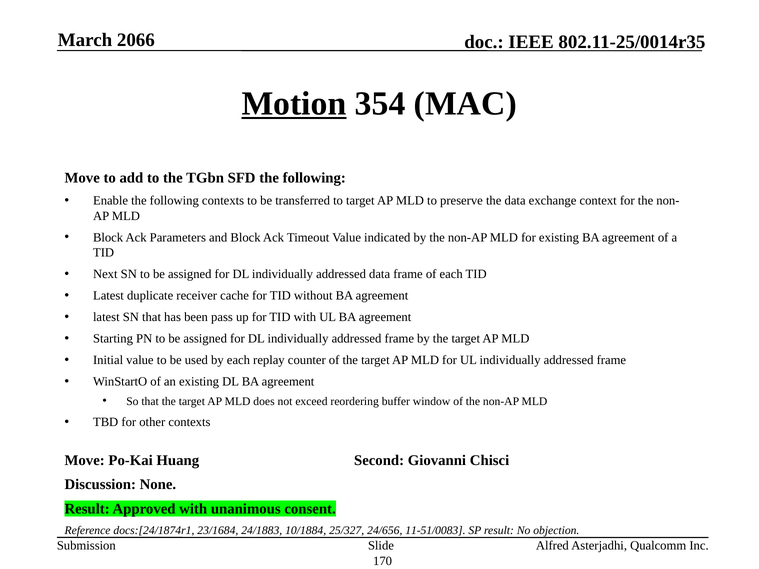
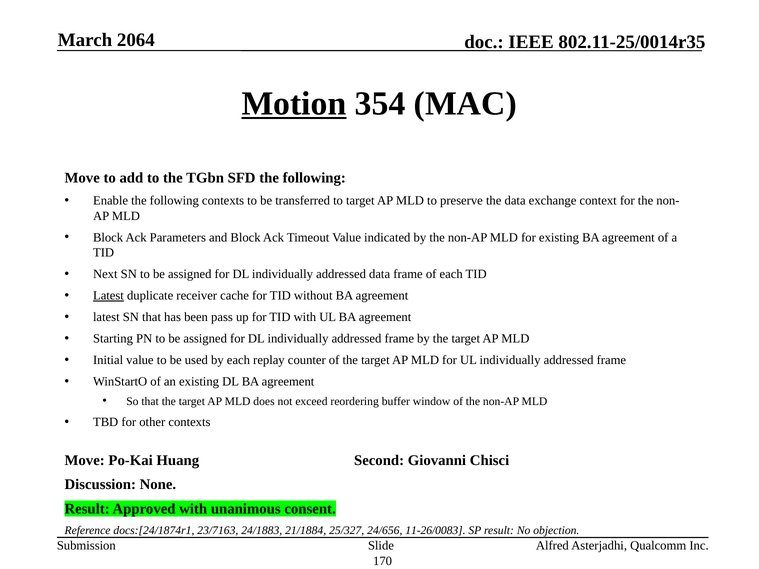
2066: 2066 -> 2064 (136, 40)
Latest underline: none -> present (108, 296)
23/1684: 23/1684 -> 23/7163 (218, 531)
10/1884: 10/1884 -> 21/1884 (306, 531)
11-51/0083: 11-51/0083 -> 11-26/0083 (435, 531)
